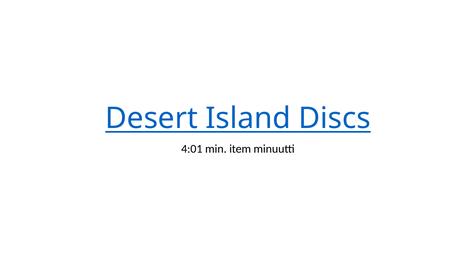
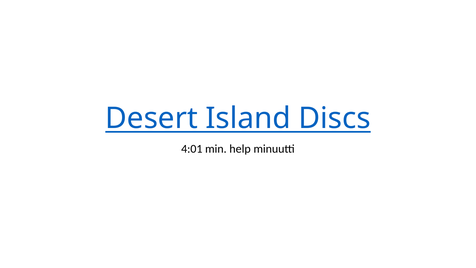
item: item -> help (240, 149)
